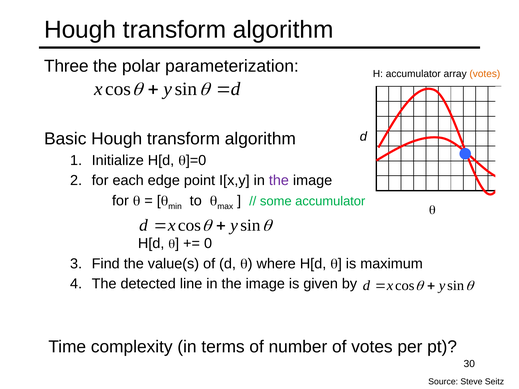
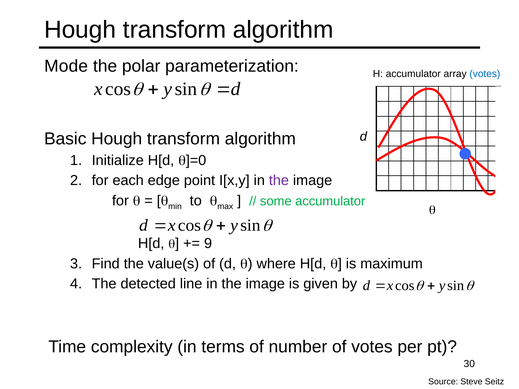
Three: Three -> Mode (66, 66)
votes colour: orange -> blue (485, 74)
0: 0 -> 9 (208, 244)
